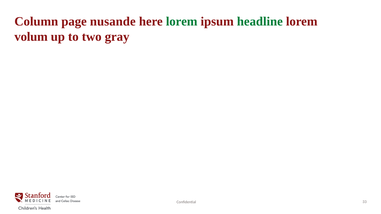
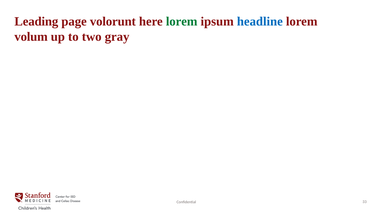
Column: Column -> Leading (36, 22)
nusande: nusande -> volorunt (113, 22)
headline colour: green -> blue (260, 22)
